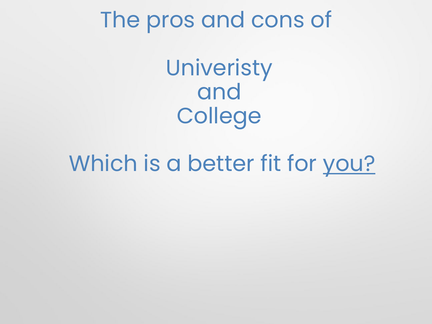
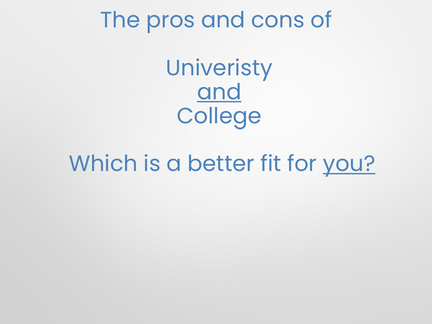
and underline: none -> present (219, 92)
